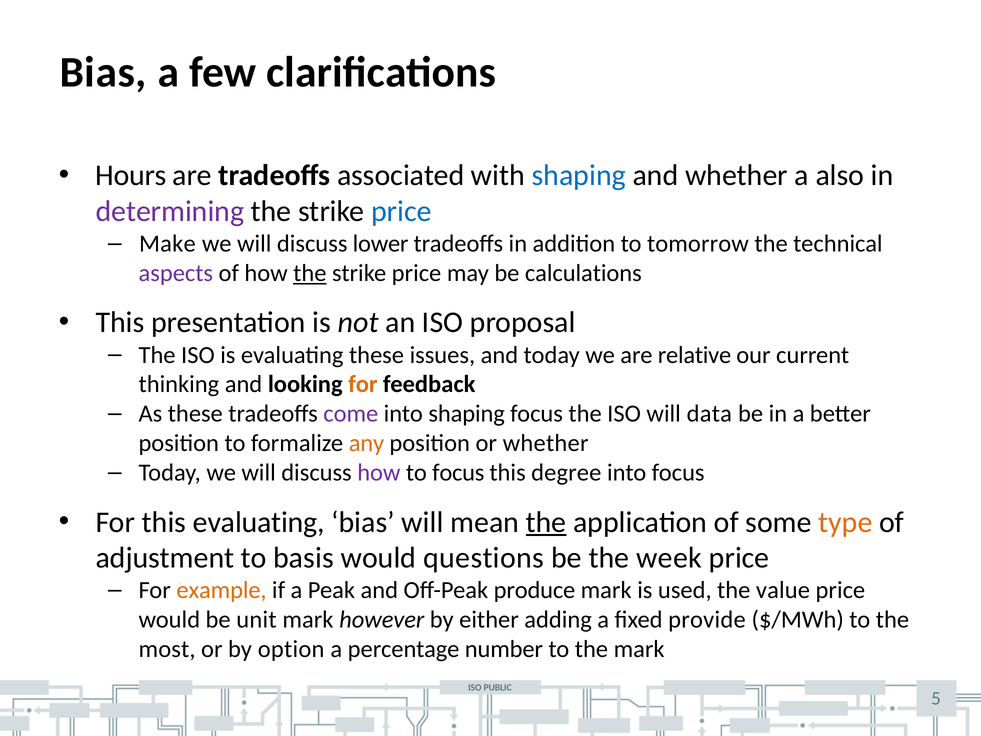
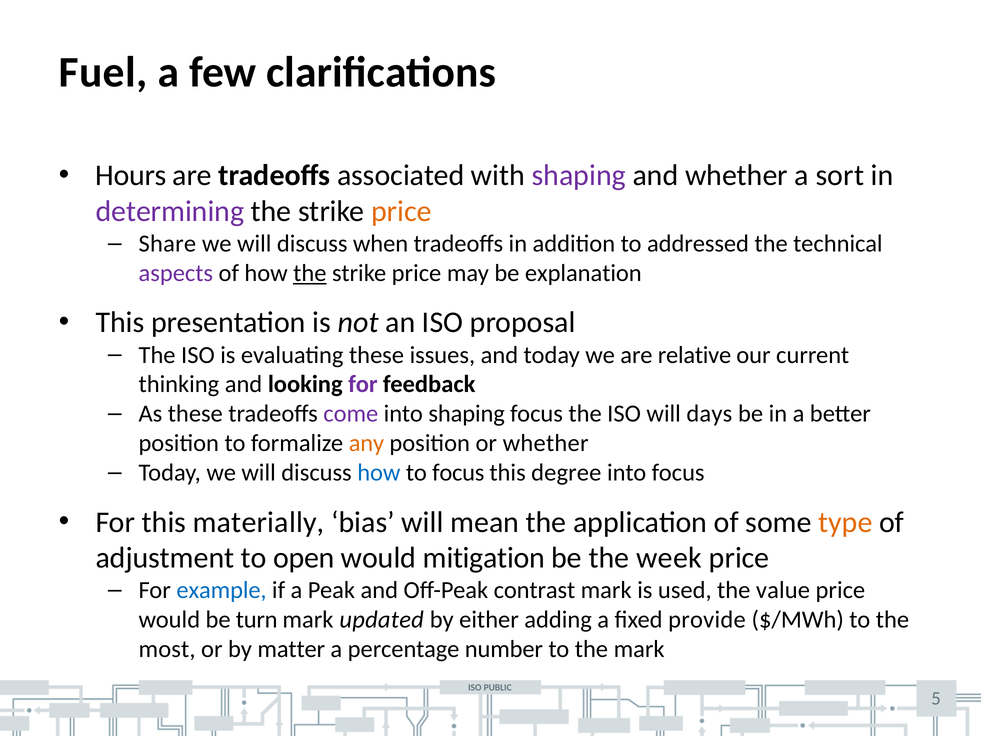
Bias: Bias -> Fuel (103, 73)
shaping colour: blue -> purple (579, 175)
also: also -> sort (840, 175)
price colour: blue -> orange (401, 211)
Make: Make -> Share (167, 244)
lower: lower -> when (381, 244)
tomorrow: tomorrow -> addressed (698, 244)
calculations: calculations -> explanation (583, 273)
for colour: orange -> purple (363, 384)
data: data -> days (709, 414)
how colour: purple -> blue (379, 473)
this evaluating: evaluating -> materially (259, 522)
the underline: present -> none (546, 522)
basis: basis -> open (304, 558)
questions: questions -> mitigation (484, 558)
example colour: orange -> blue (222, 590)
produce: produce -> contrast (534, 590)
unit: unit -> turn (257, 620)
however: however -> updated (382, 620)
option: option -> matter (291, 649)
